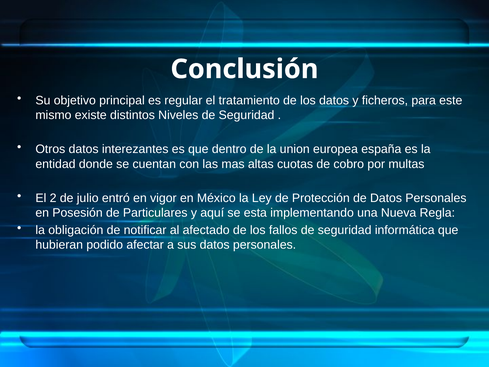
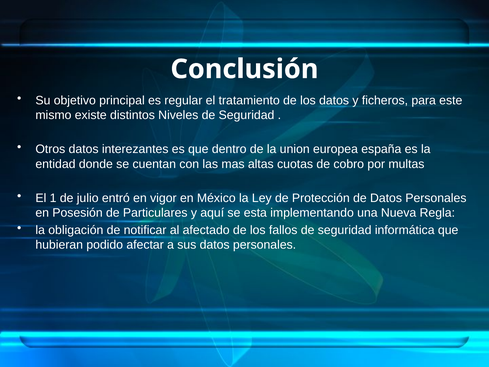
2: 2 -> 1 (53, 198)
